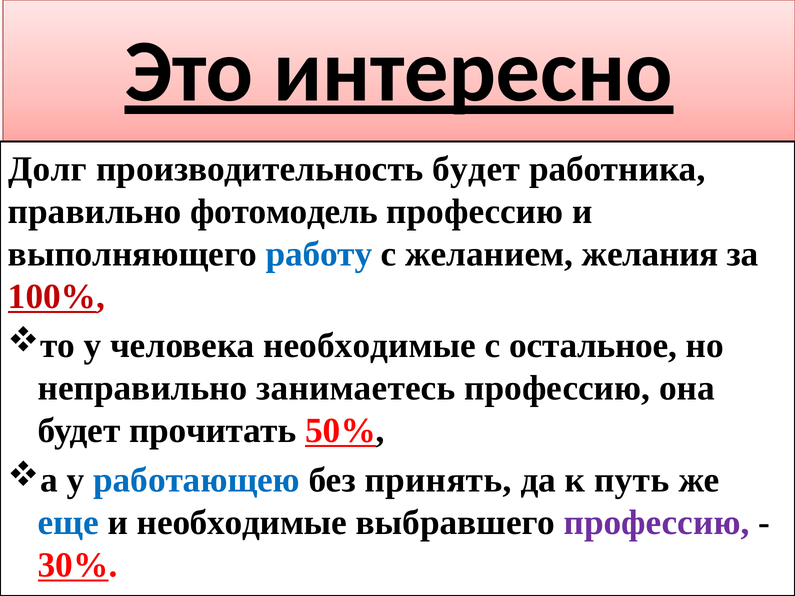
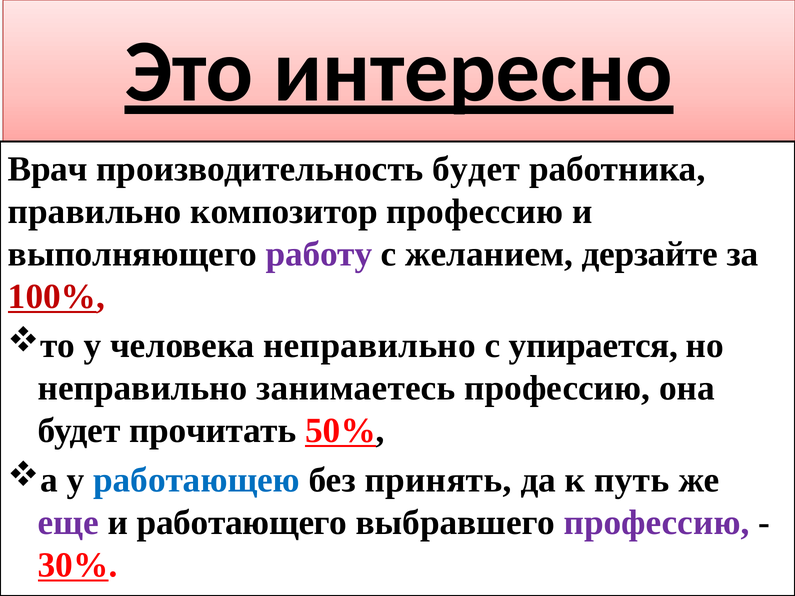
Долг: Долг -> Врач (48, 169)
фотомодель: фотомодель -> композитор (284, 212)
работу colour: blue -> purple (319, 254)
желания: желания -> дерзайте (650, 254)
человека необходимые: необходимые -> неправильно (370, 346)
остальное: остальное -> упирается (593, 346)
еще colour: blue -> purple (68, 523)
и необходимые: необходимые -> работающего (242, 523)
